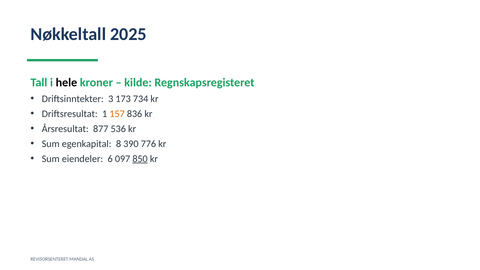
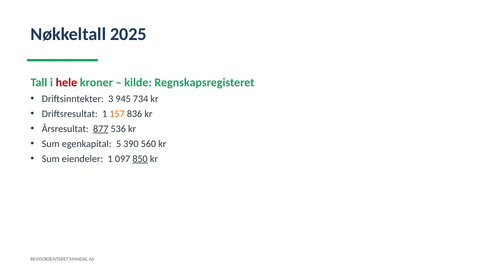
hele colour: black -> red (66, 83)
173: 173 -> 945 (123, 99)
877 underline: none -> present (101, 129)
8: 8 -> 5 (119, 144)
776: 776 -> 560 (148, 144)
eiendeler 6: 6 -> 1 (110, 159)
